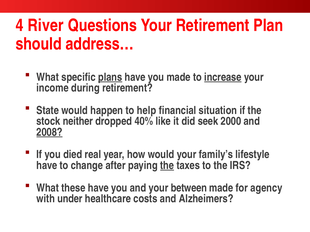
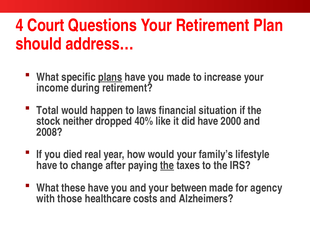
River: River -> Court (46, 25)
increase underline: present -> none (223, 77)
State: State -> Total (48, 111)
help: help -> laws (147, 111)
did seek: seek -> have (208, 121)
2008 underline: present -> none (49, 132)
under: under -> those (70, 199)
